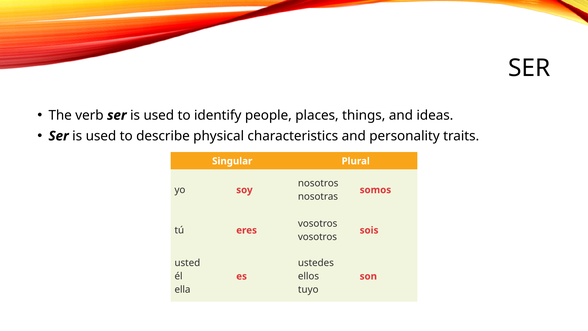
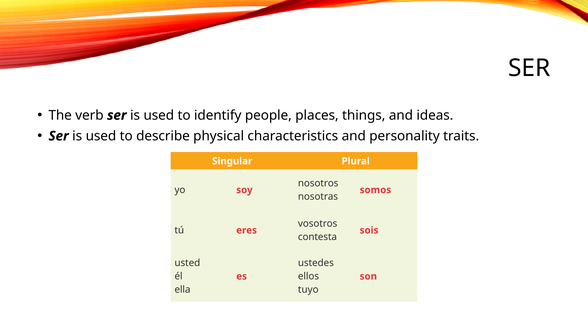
vosotros: vosotros -> contesta (317, 237)
